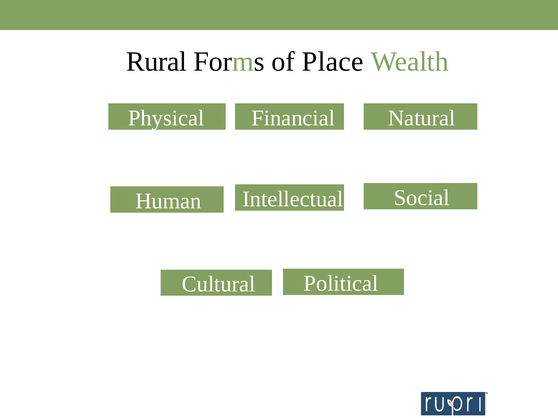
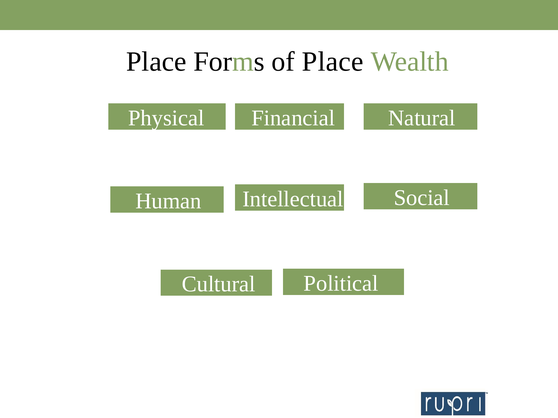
Rural: Rural -> Place (156, 62)
